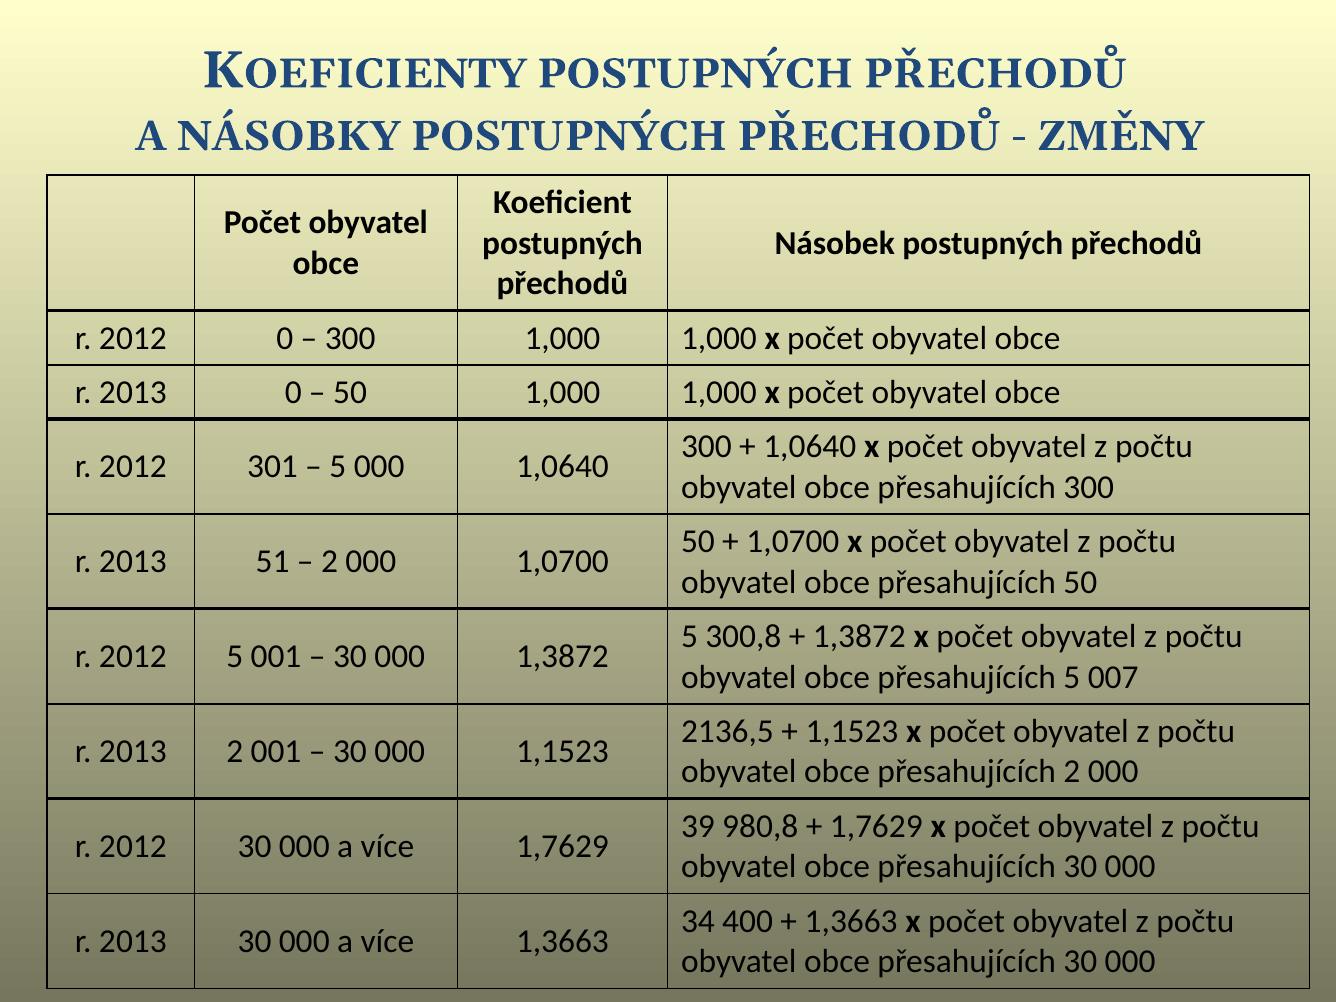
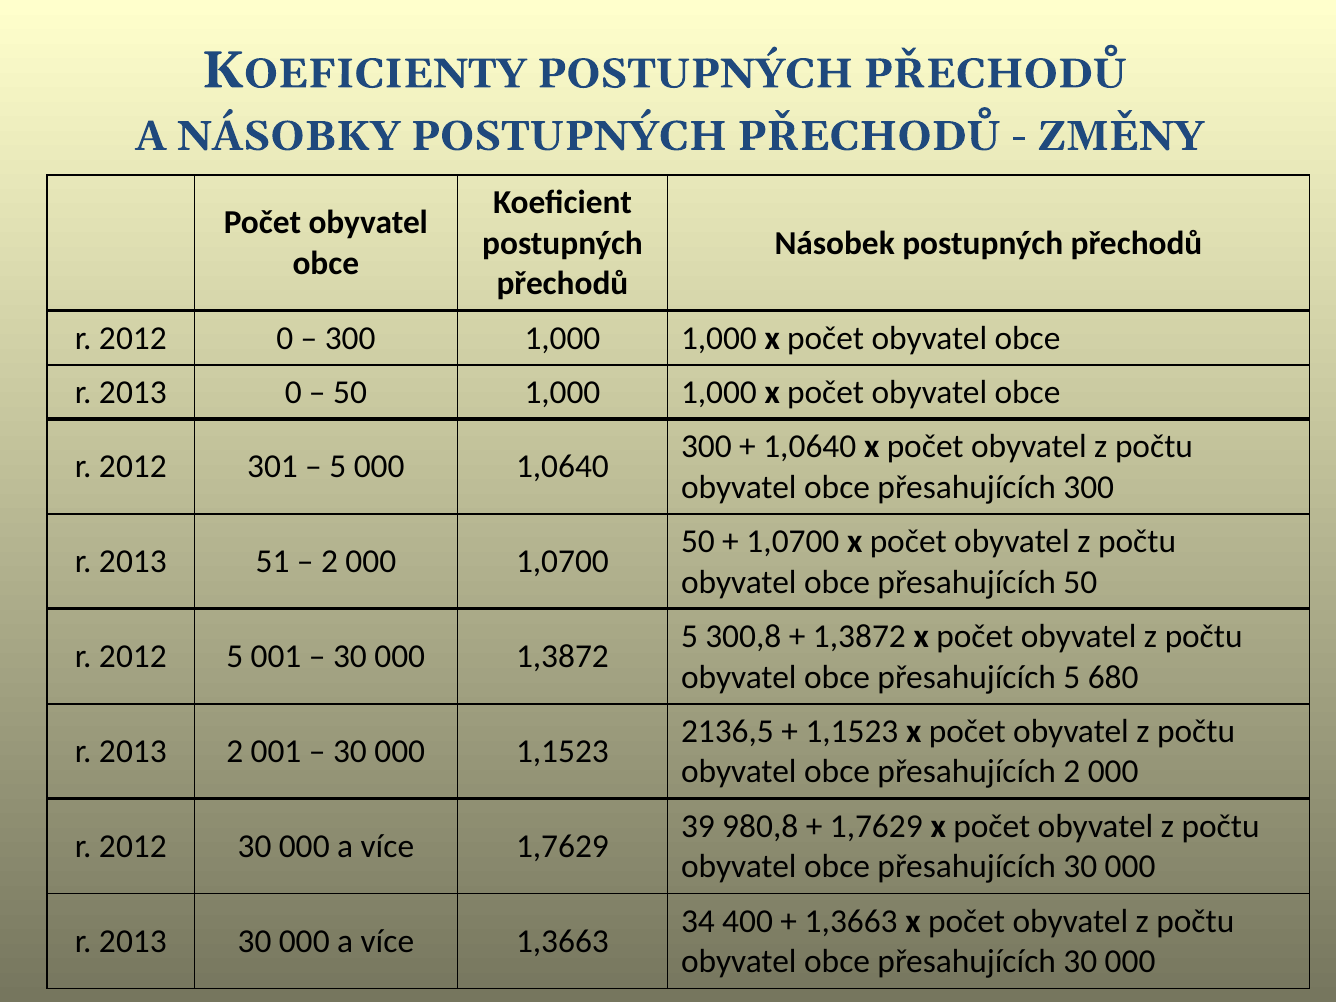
007: 007 -> 680 (1113, 677)
